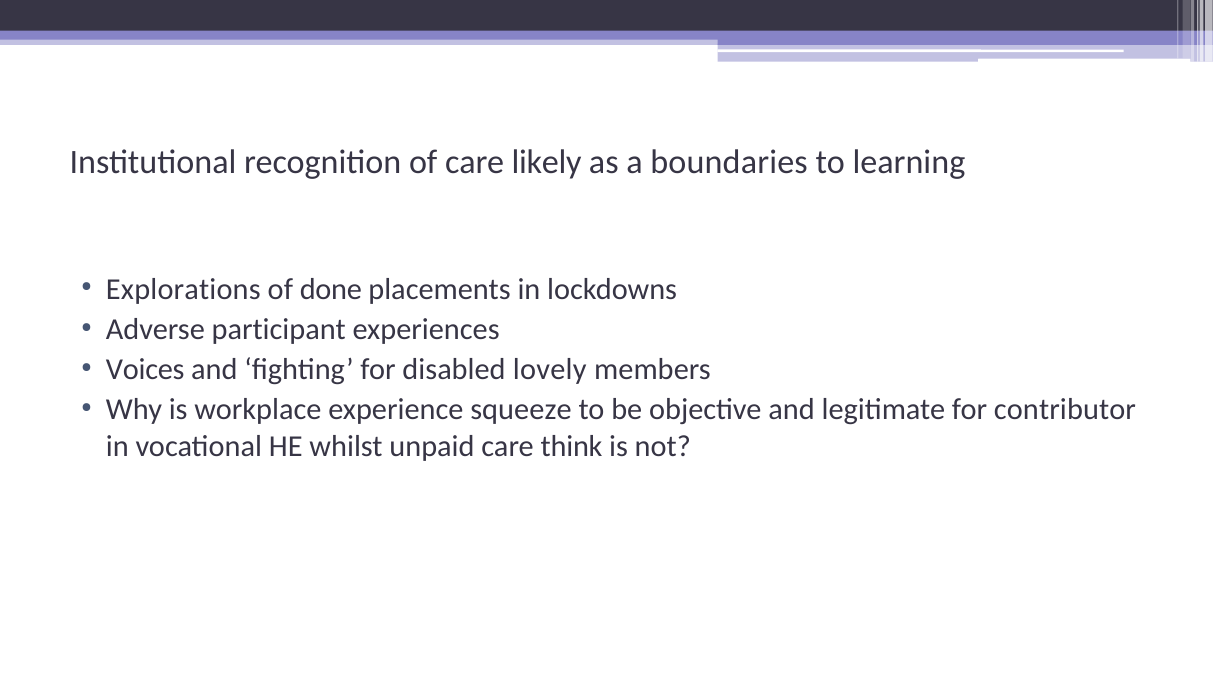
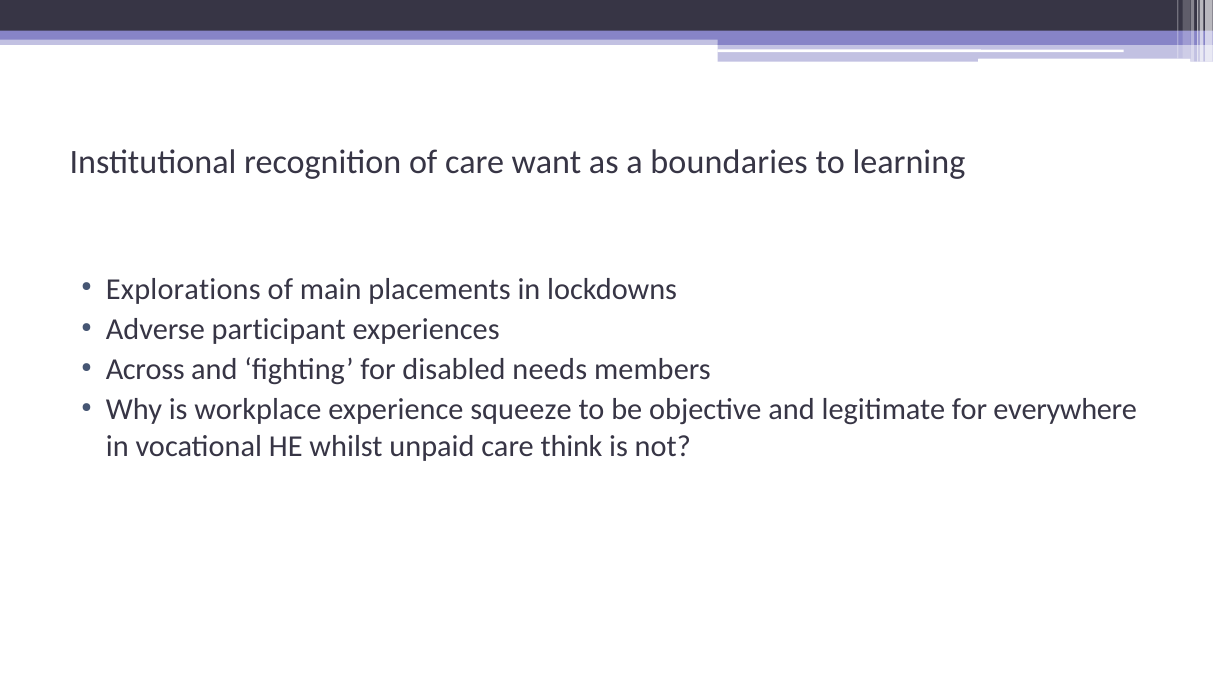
likely: likely -> want (547, 162)
done: done -> main (331, 289)
Voices: Voices -> Across (145, 369)
lovely: lovely -> needs (550, 369)
contributor: contributor -> everywhere (1065, 409)
